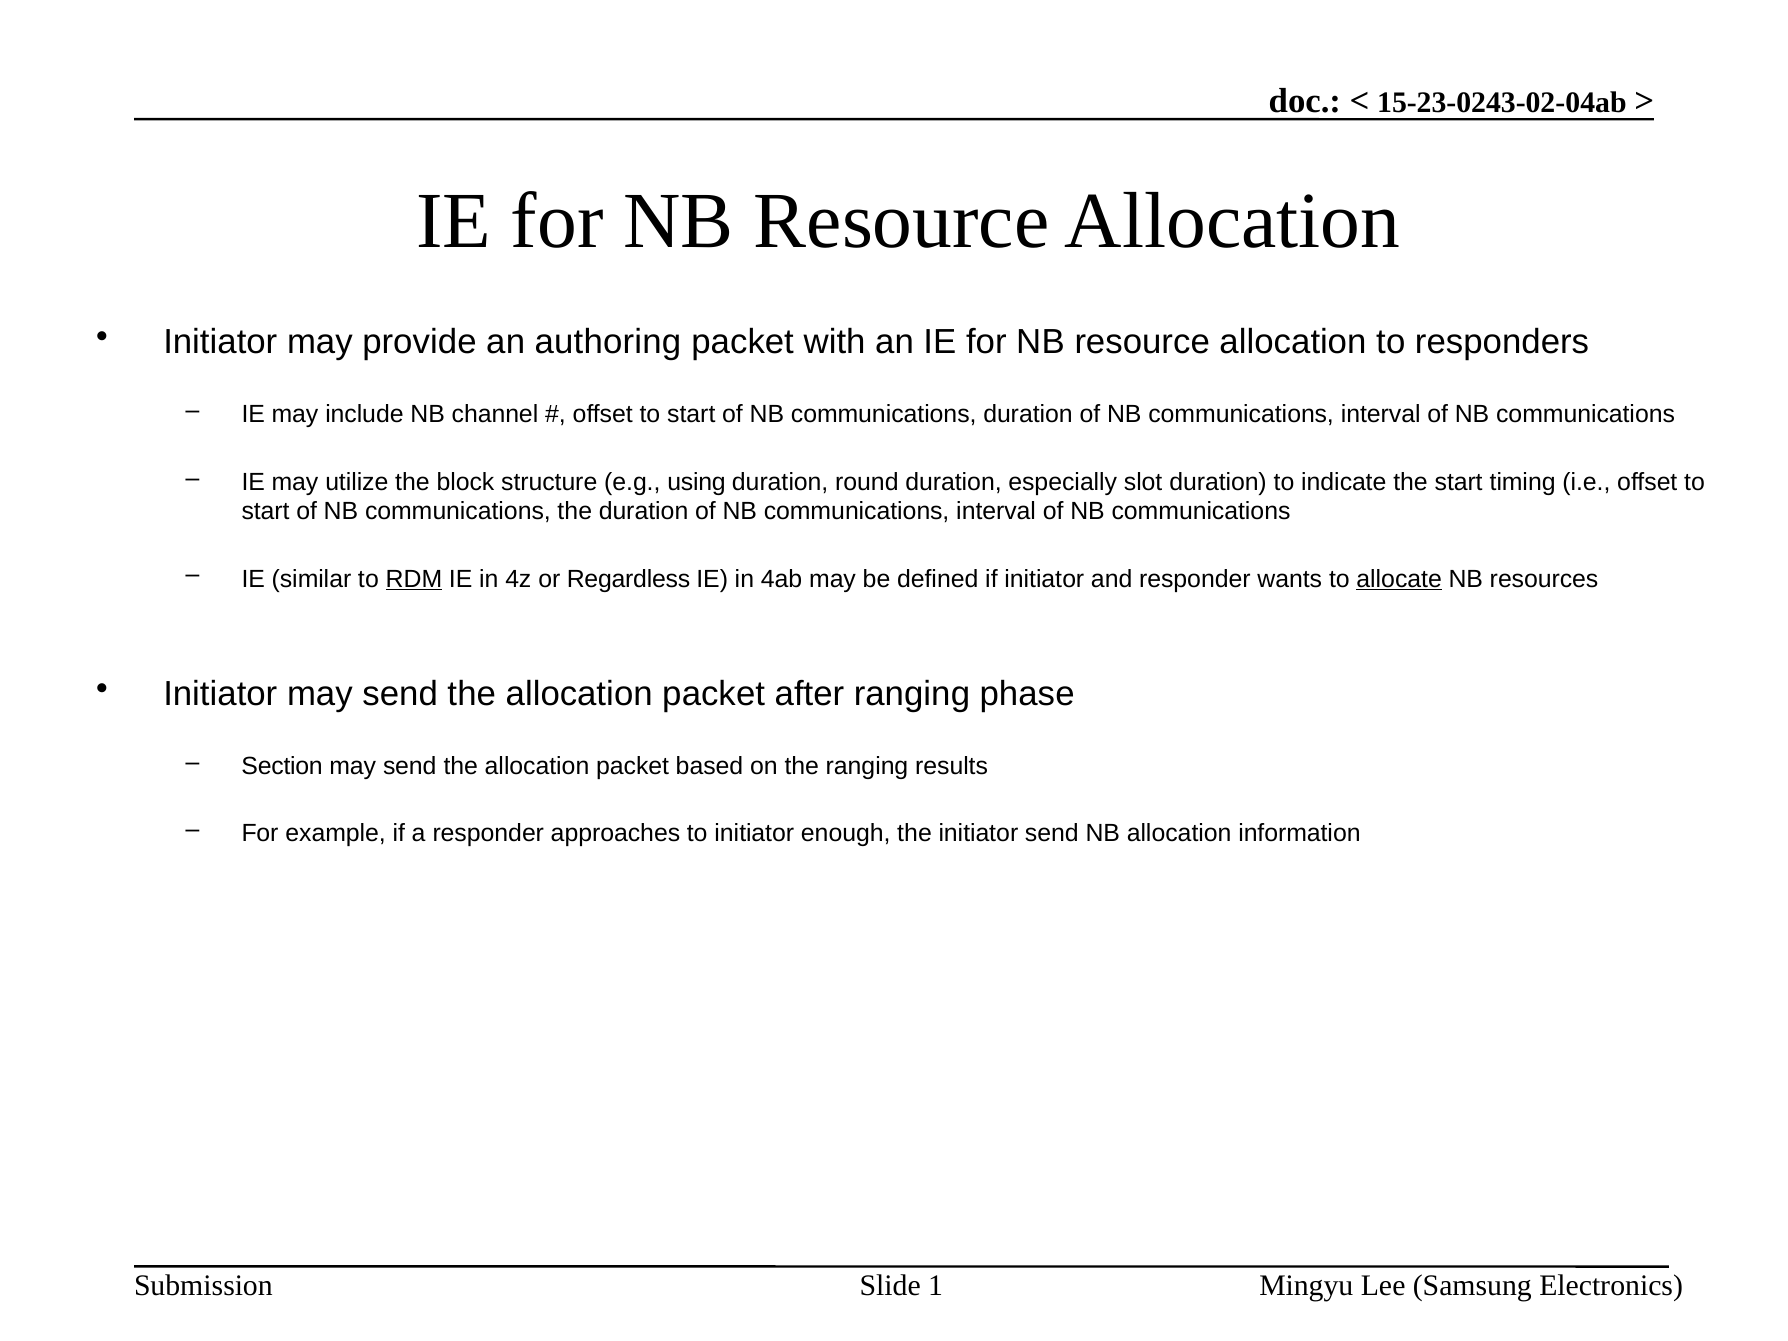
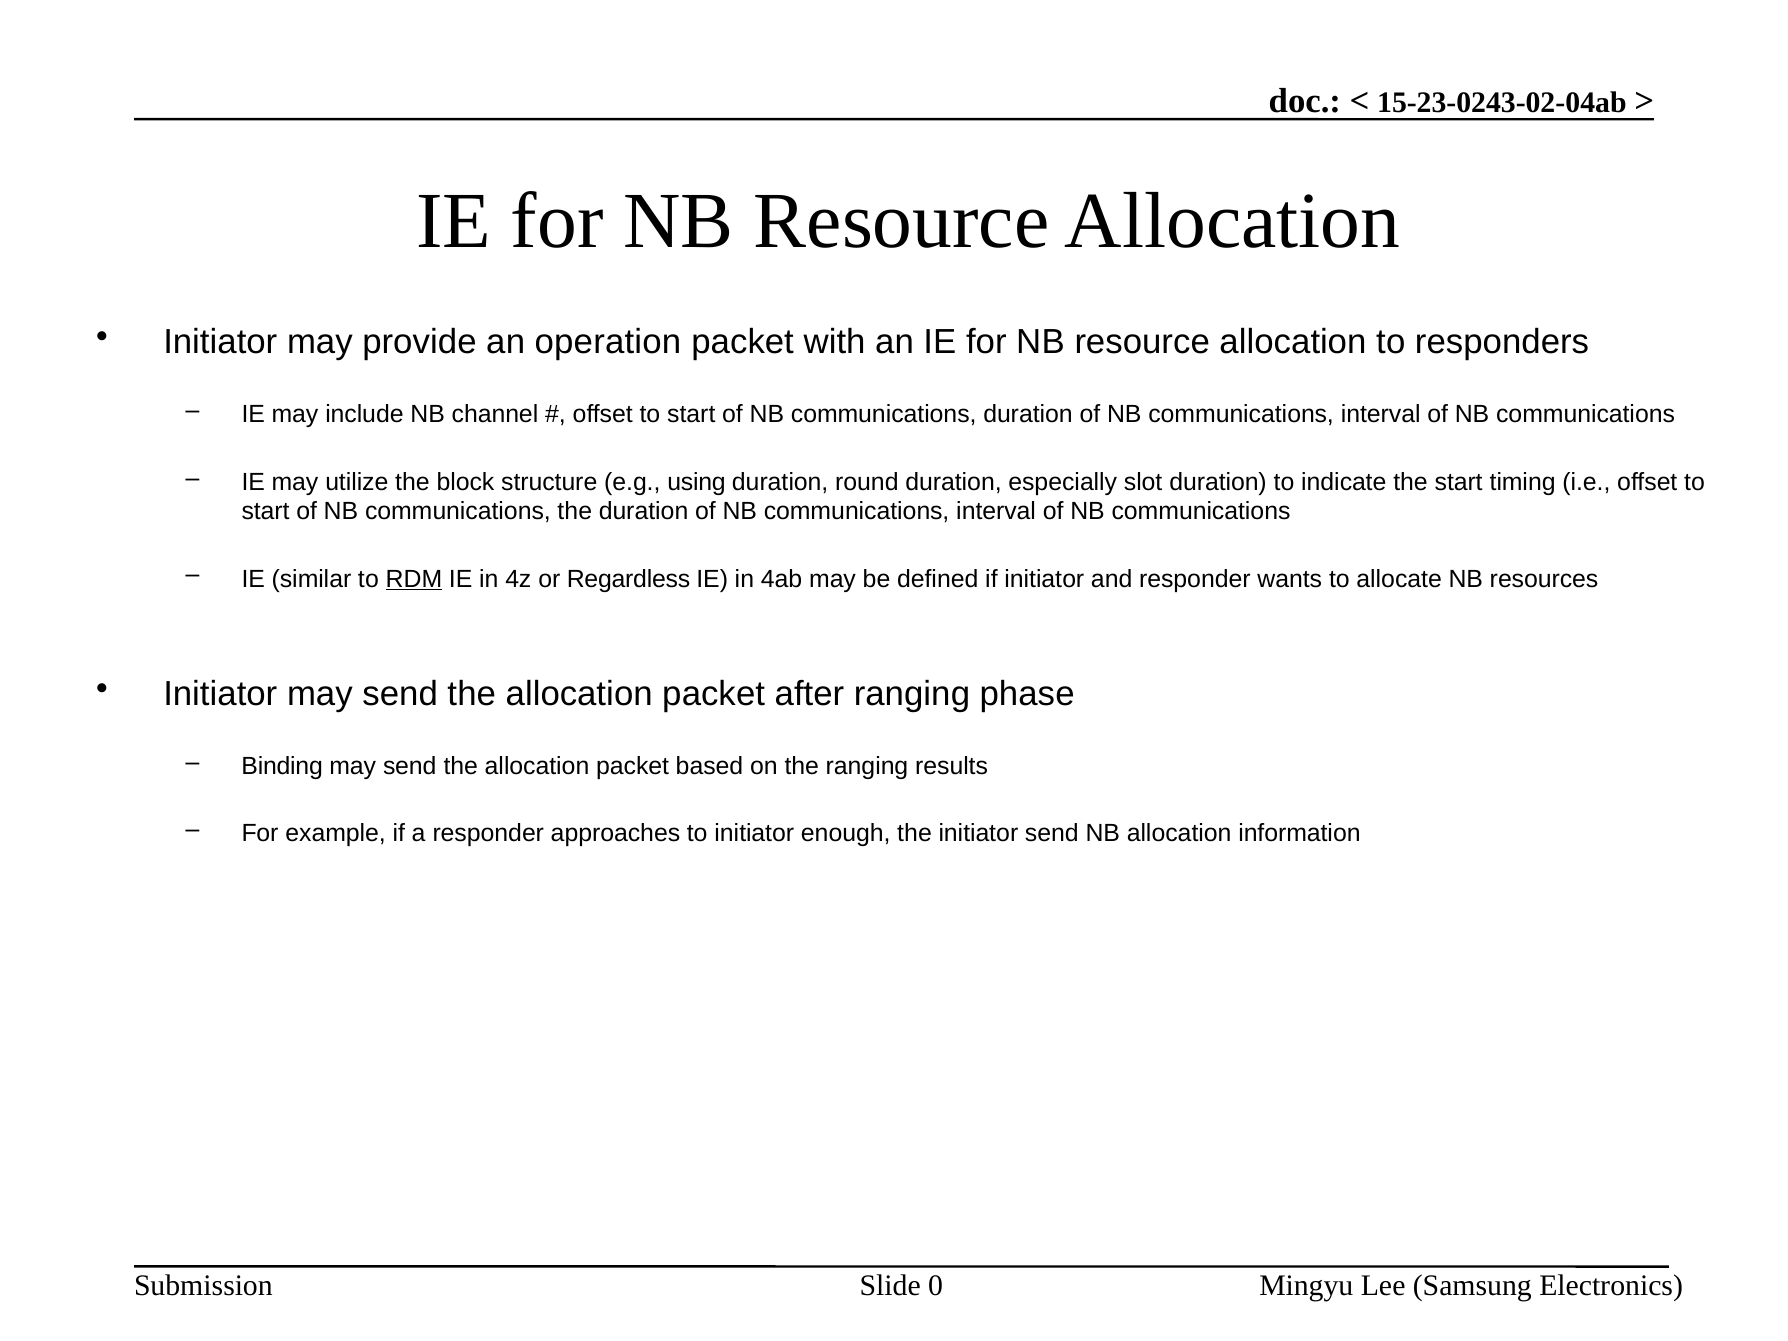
authoring: authoring -> operation (608, 342)
allocate underline: present -> none (1399, 579)
Section: Section -> Binding (282, 767)
1: 1 -> 0 (936, 1286)
